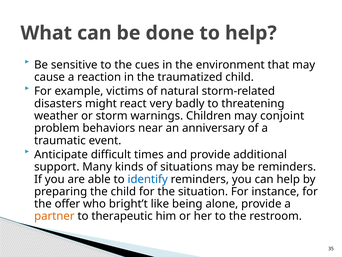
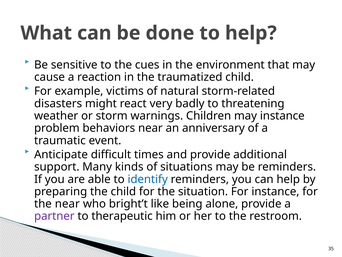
may conjoint: conjoint -> instance (282, 116)
the offer: offer -> near (67, 203)
partner colour: orange -> purple (54, 216)
